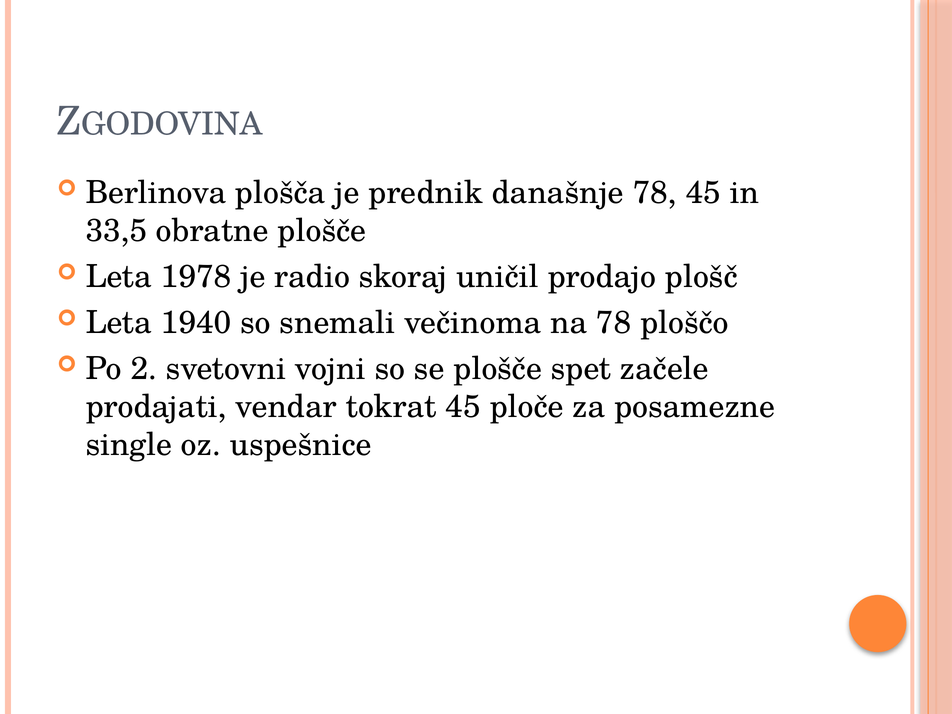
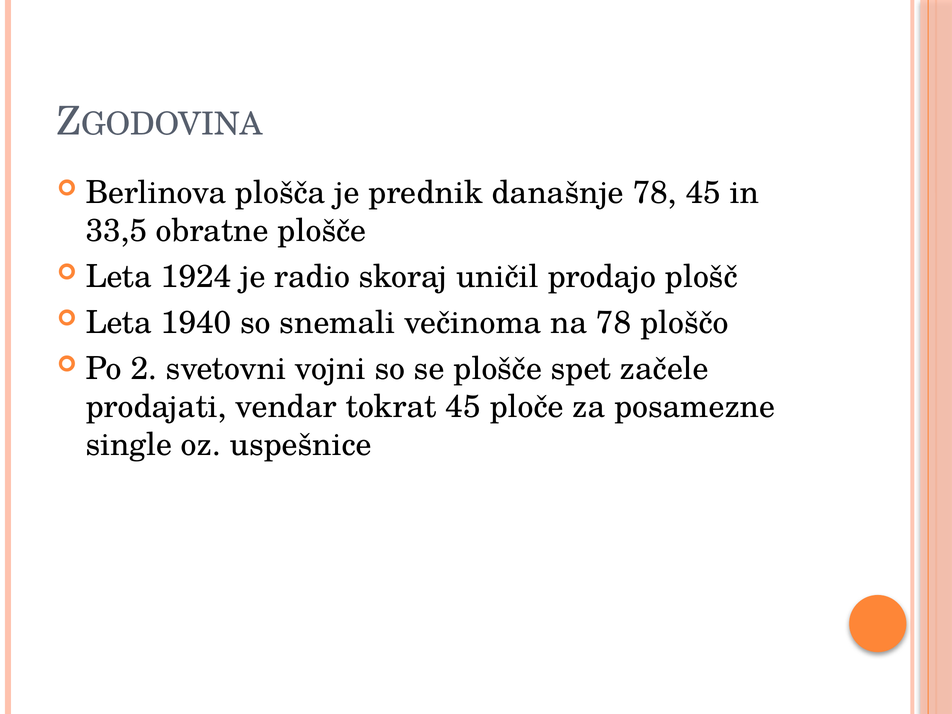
1978: 1978 -> 1924 (196, 277)
